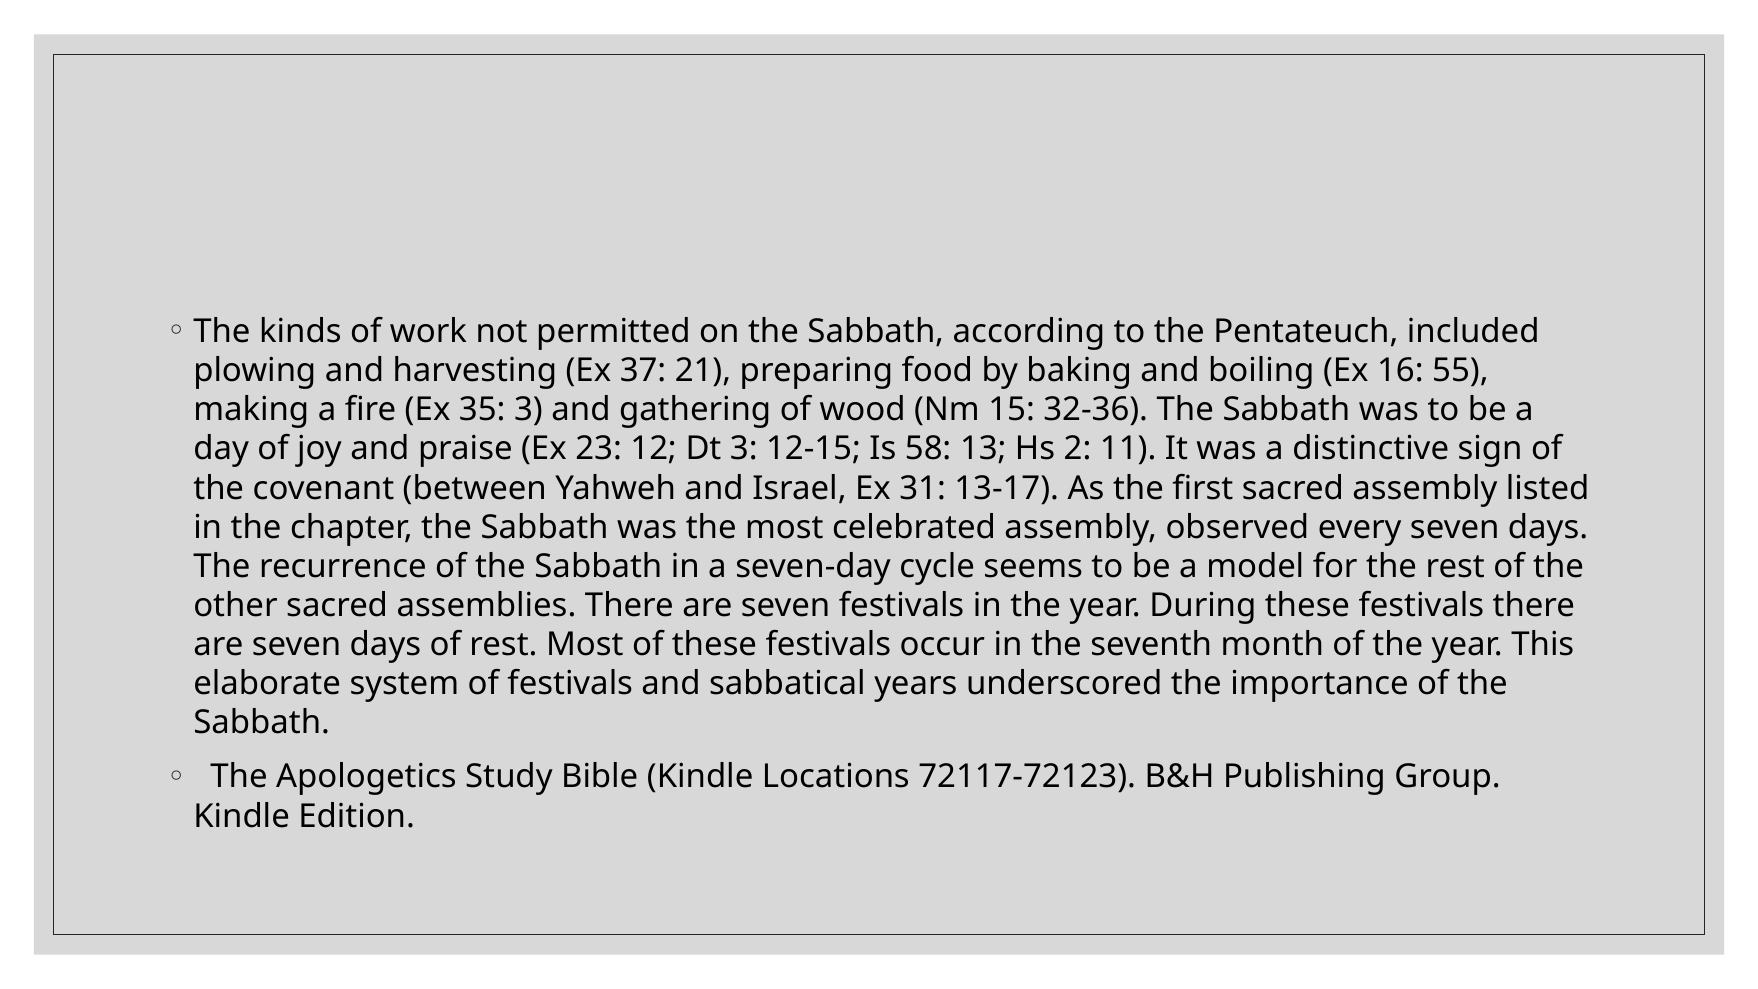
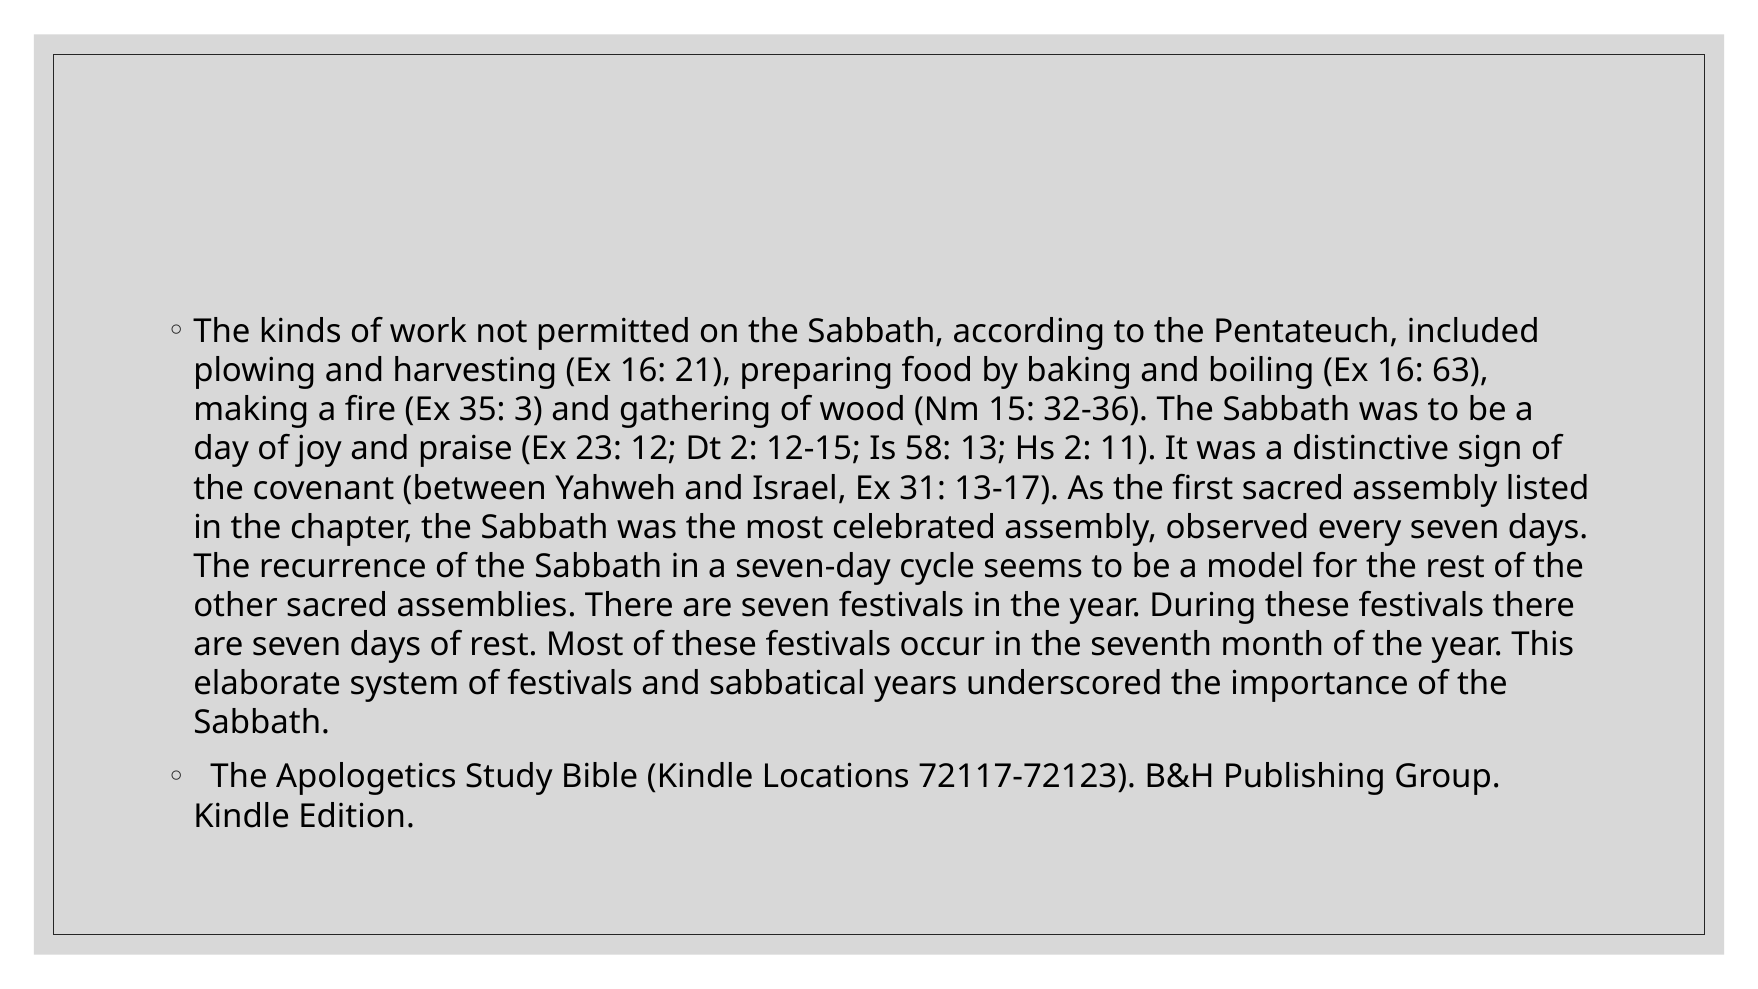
harvesting Ex 37: 37 -> 16 (643, 371)
55: 55 -> 63 (1460, 371)
Dt 3: 3 -> 2 (744, 449)
